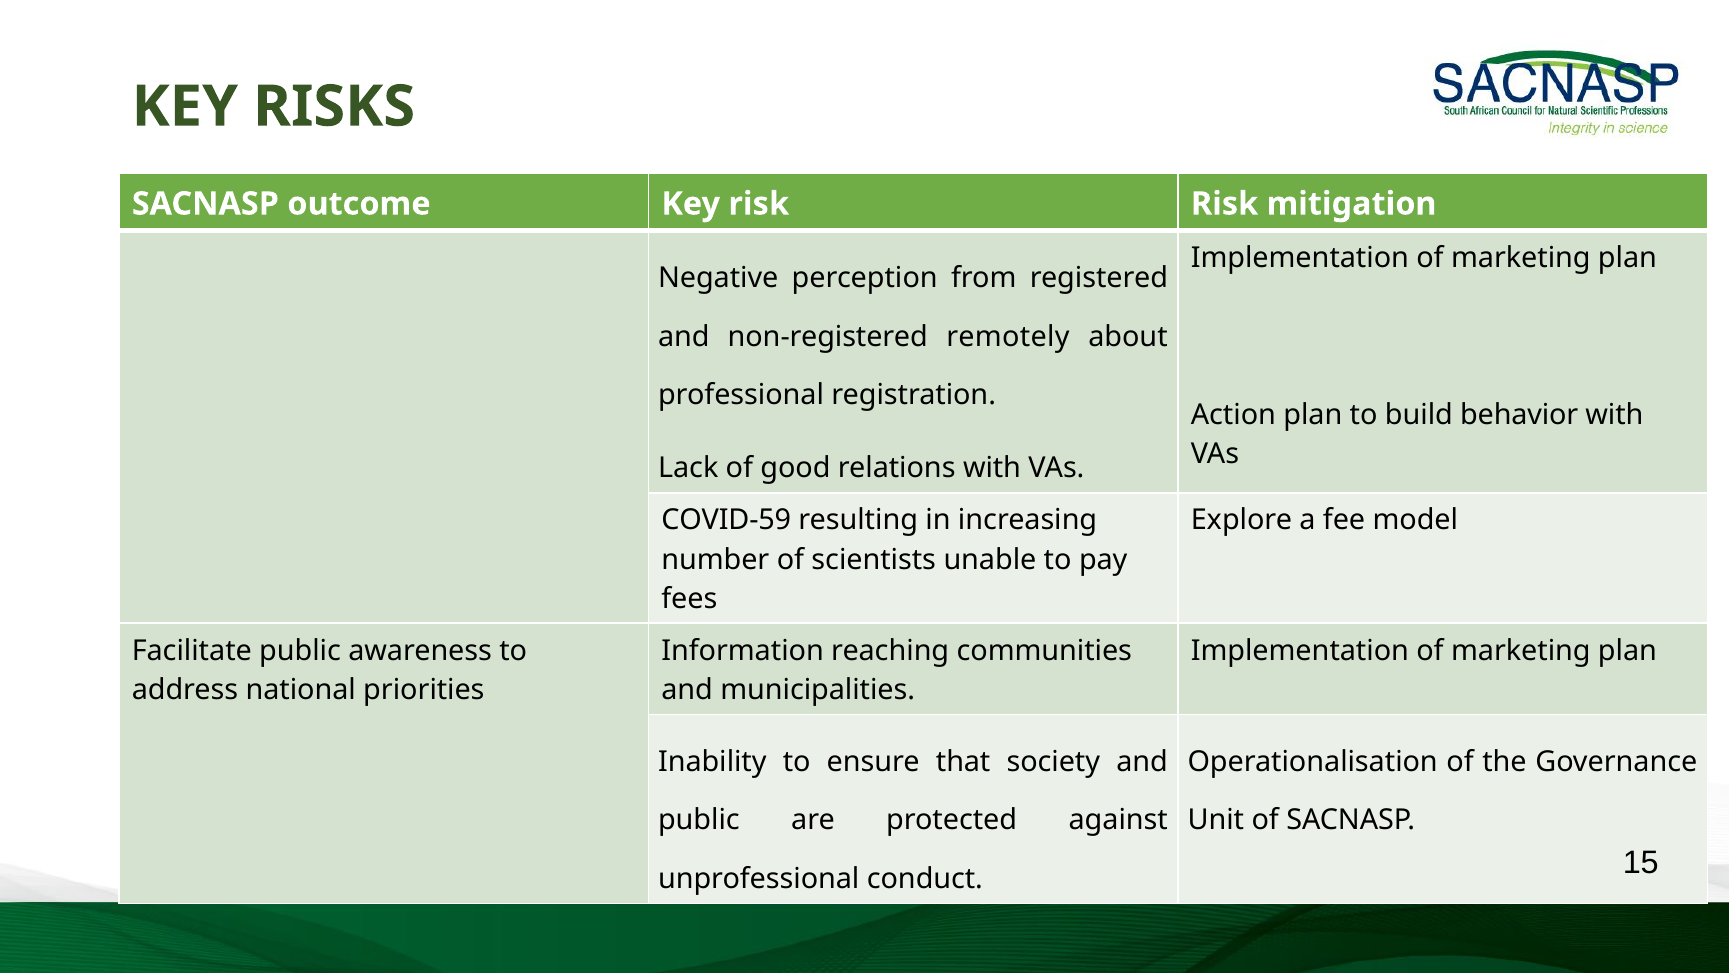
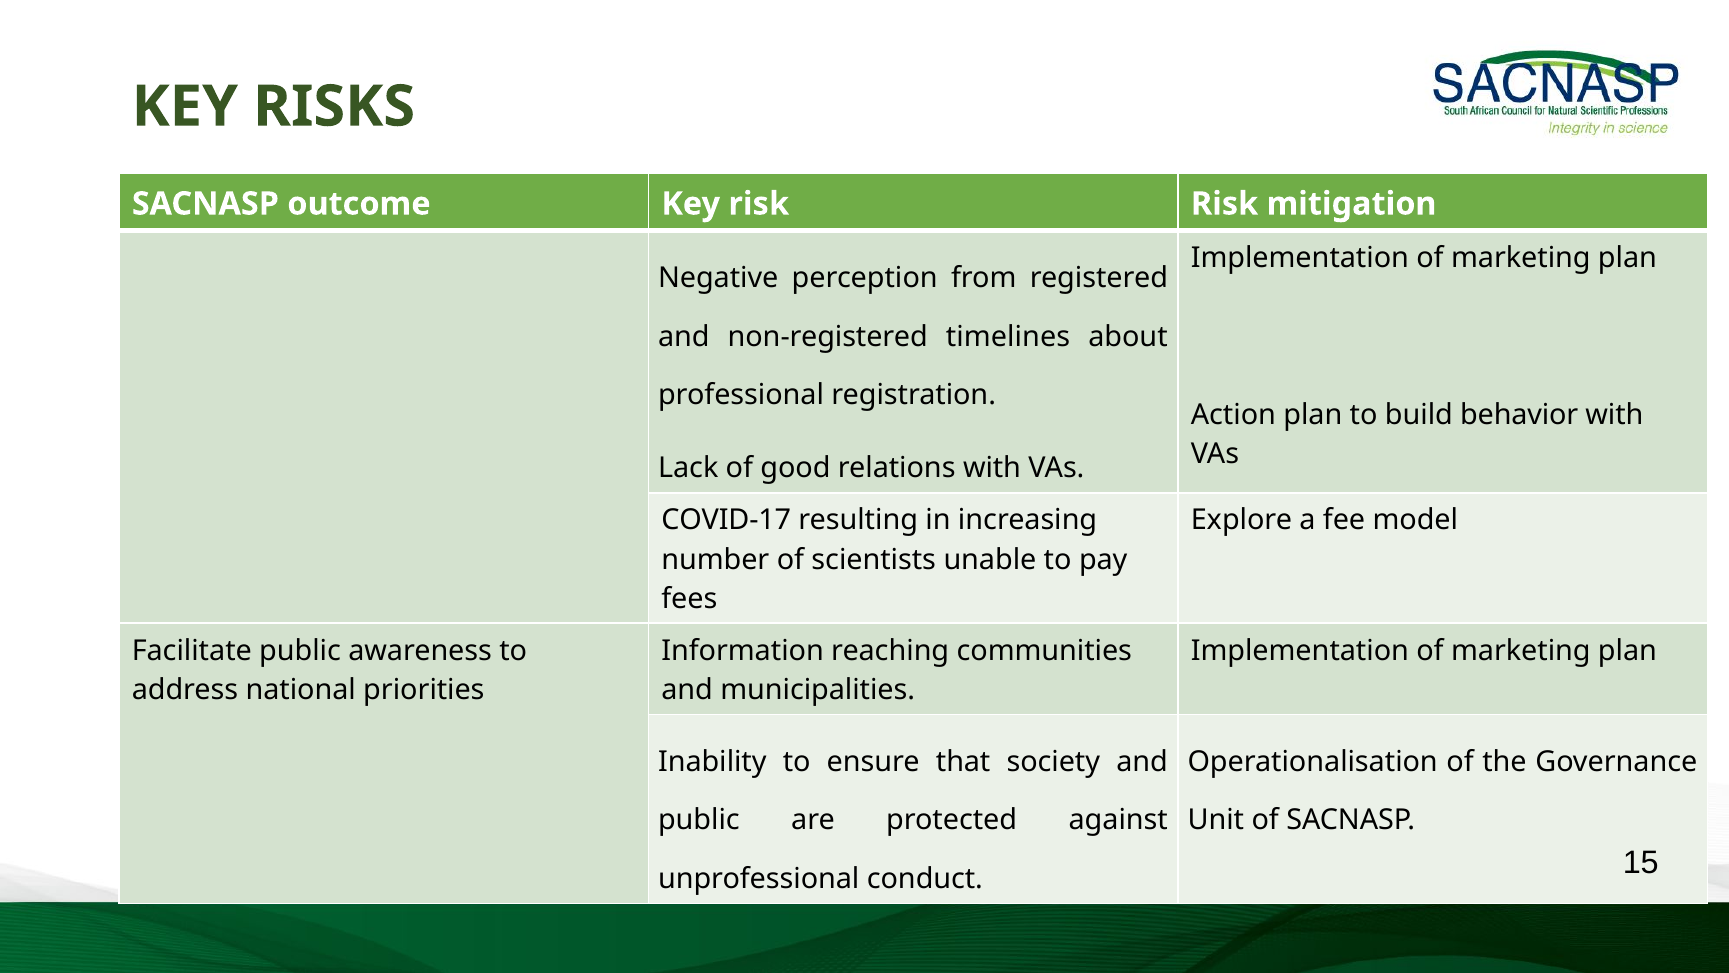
remotely: remotely -> timelines (1008, 336)
COVID-59: COVID-59 -> COVID-17 (726, 520)
